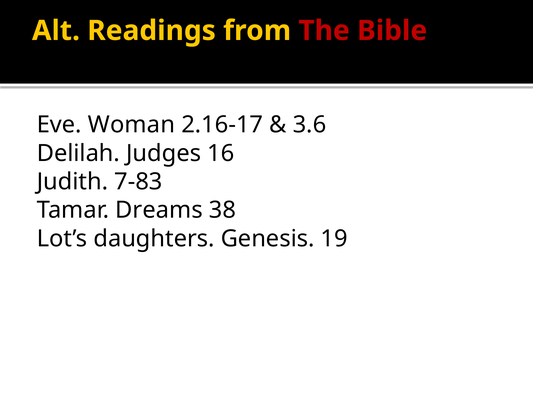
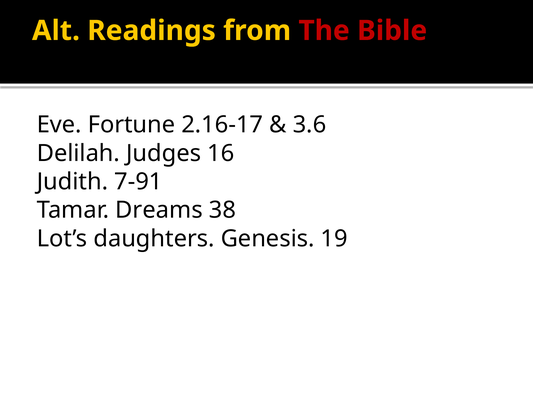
Woman: Woman -> Fortune (132, 125)
7-83: 7-83 -> 7-91 (138, 182)
